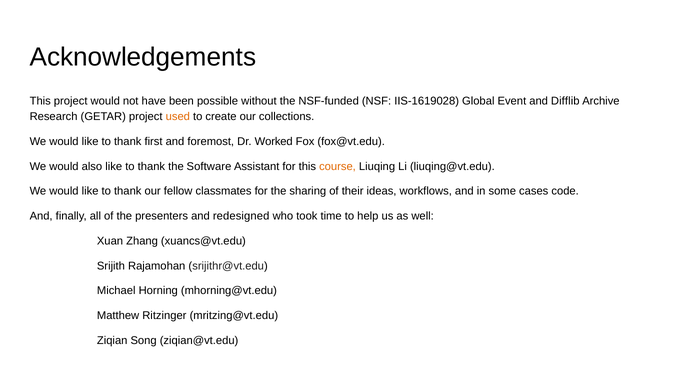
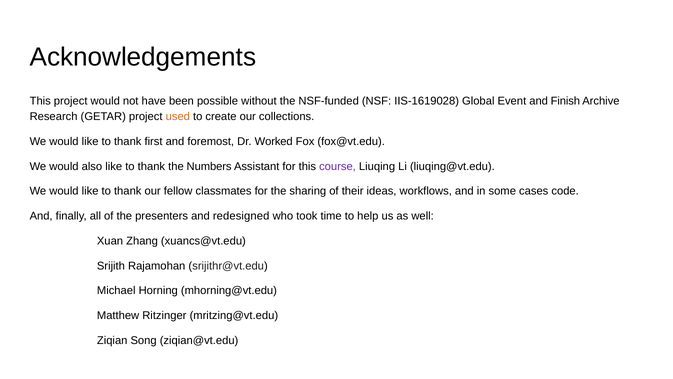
Difflib: Difflib -> Finish (565, 101)
Software: Software -> Numbers (209, 166)
course colour: orange -> purple (337, 166)
